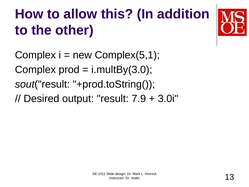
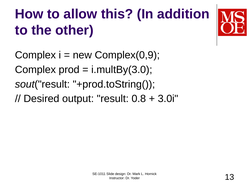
Complex(5,1: Complex(5,1 -> Complex(0,9 (127, 55)
7.9: 7.9 -> 0.8 (139, 99)
